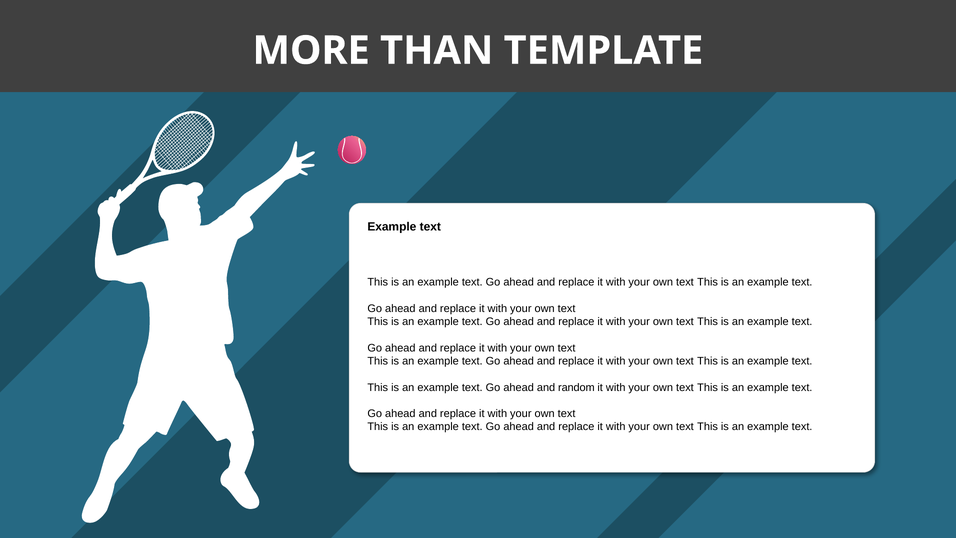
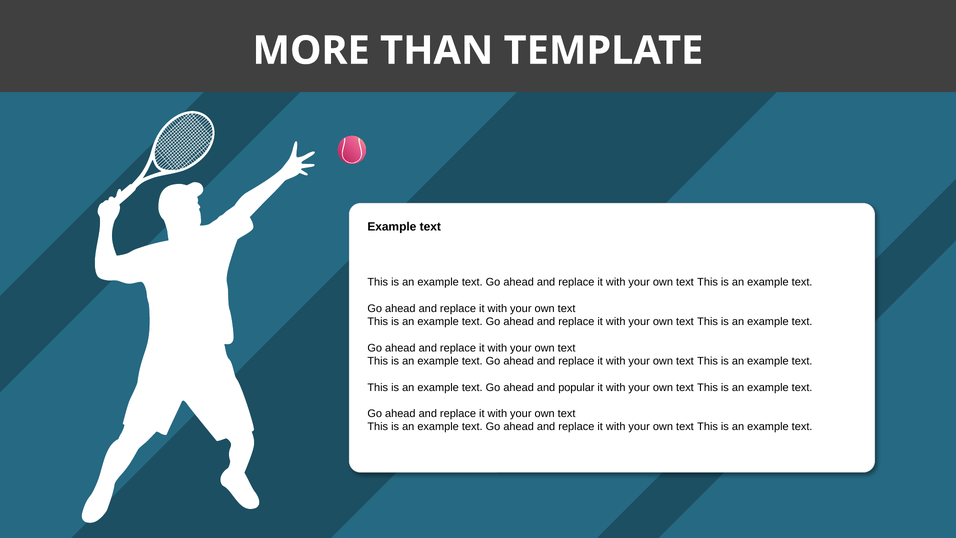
random: random -> popular (576, 387)
